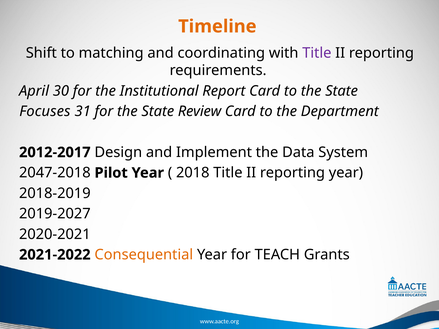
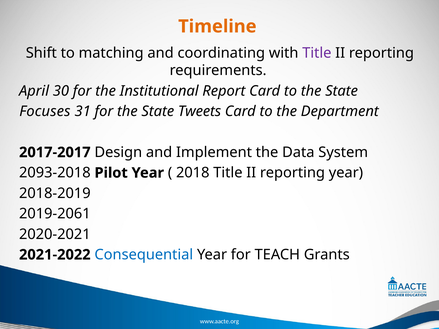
Review: Review -> Tweets (200, 112)
2012-2017: 2012-2017 -> 2017-2017 (55, 152)
2047-2018: 2047-2018 -> 2093-2018 (55, 173)
2019-2027: 2019-2027 -> 2019-2061 (55, 214)
Consequential colour: orange -> blue (144, 255)
